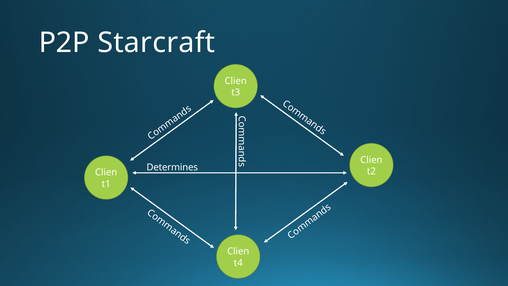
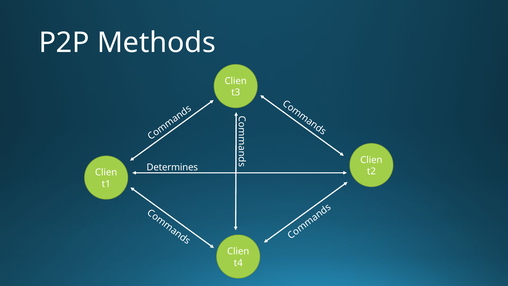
Starcraft: Starcraft -> Methods (156, 43)
